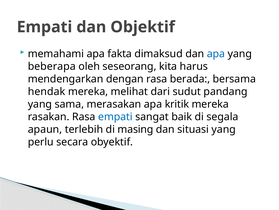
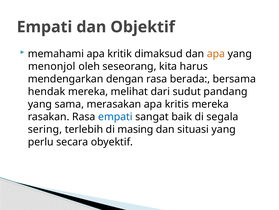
fakta: fakta -> kritik (120, 54)
apa colour: blue -> orange (216, 54)
beberapa: beberapa -> menonjol (52, 66)
kritik: kritik -> kritis (177, 104)
apaun: apaun -> sering (45, 129)
